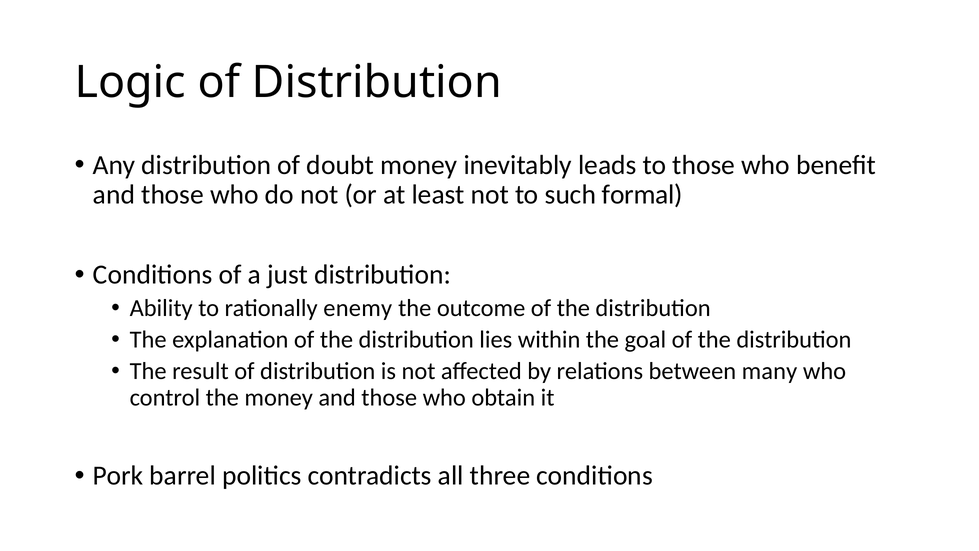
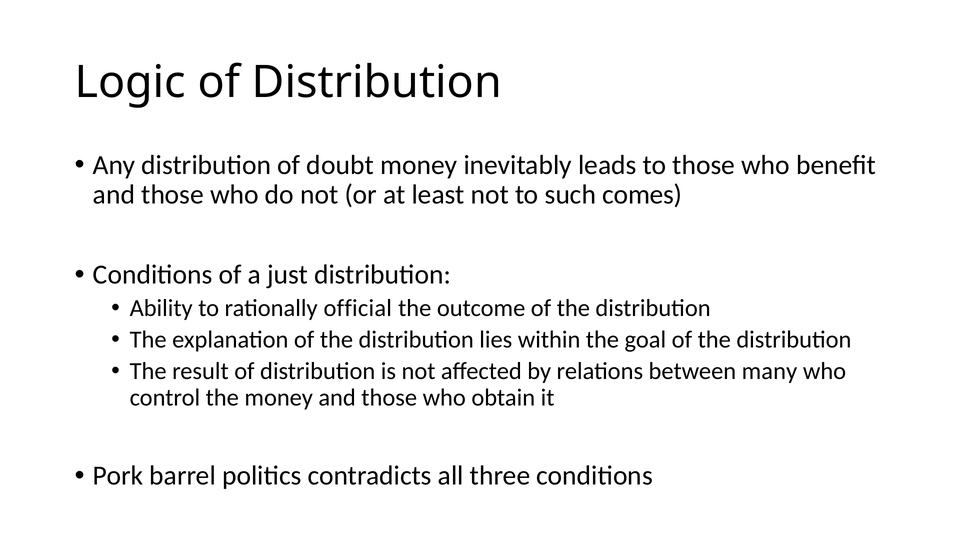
formal: formal -> comes (642, 195)
enemy: enemy -> official (358, 308)
